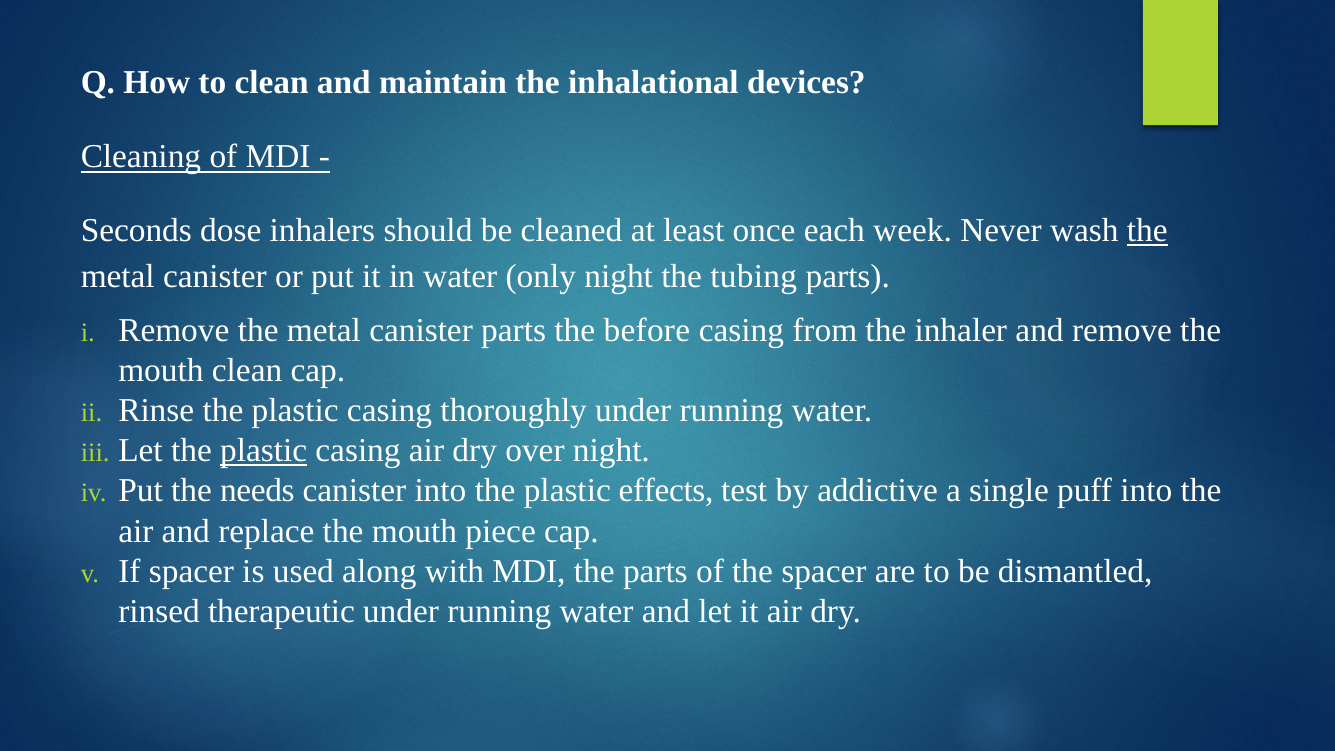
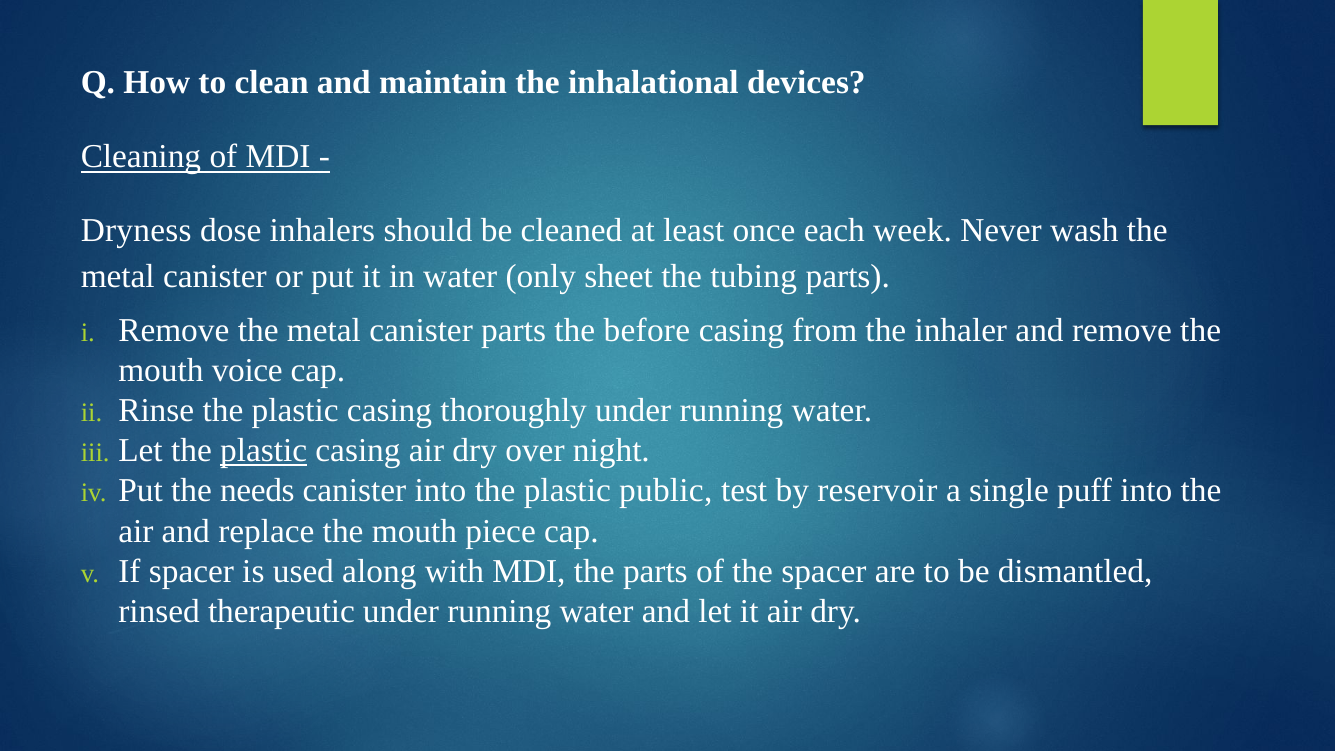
Seconds: Seconds -> Dryness (136, 231)
the underline: present -> none (1147, 231)
only night: night -> sheet (619, 277)
mouth clean: clean -> voice (247, 371)
effects: effects -> public (666, 491)
addictive: addictive -> reservoir (877, 491)
